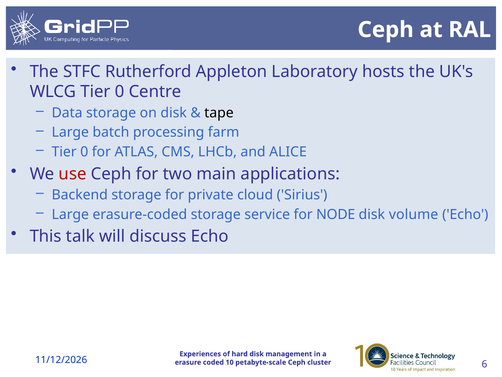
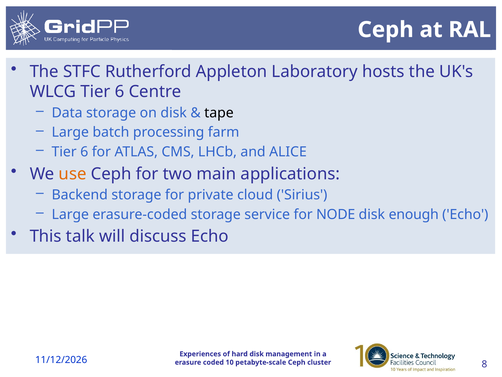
WLCG Tier 0: 0 -> 6 (120, 92)
0: 0 -> 6 (84, 152)
use colour: red -> orange (73, 174)
volume: volume -> enough (414, 214)
6: 6 -> 8 (484, 364)
